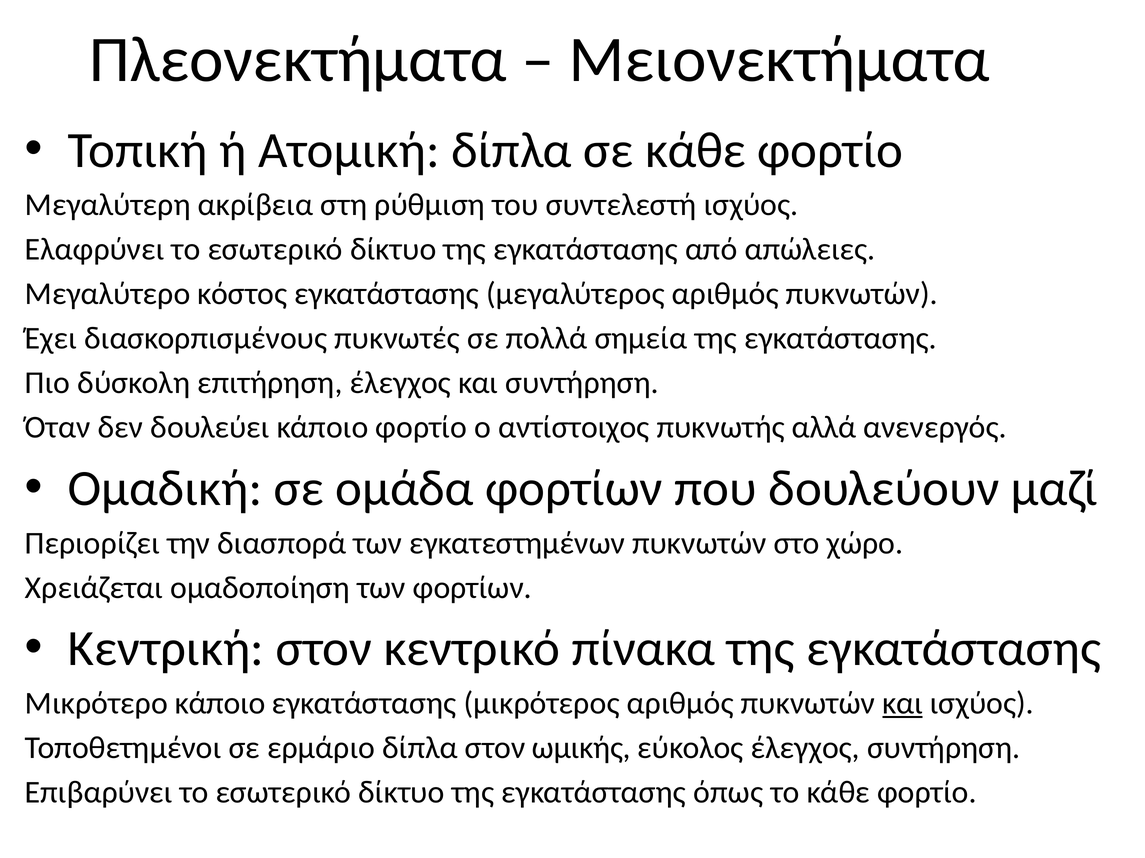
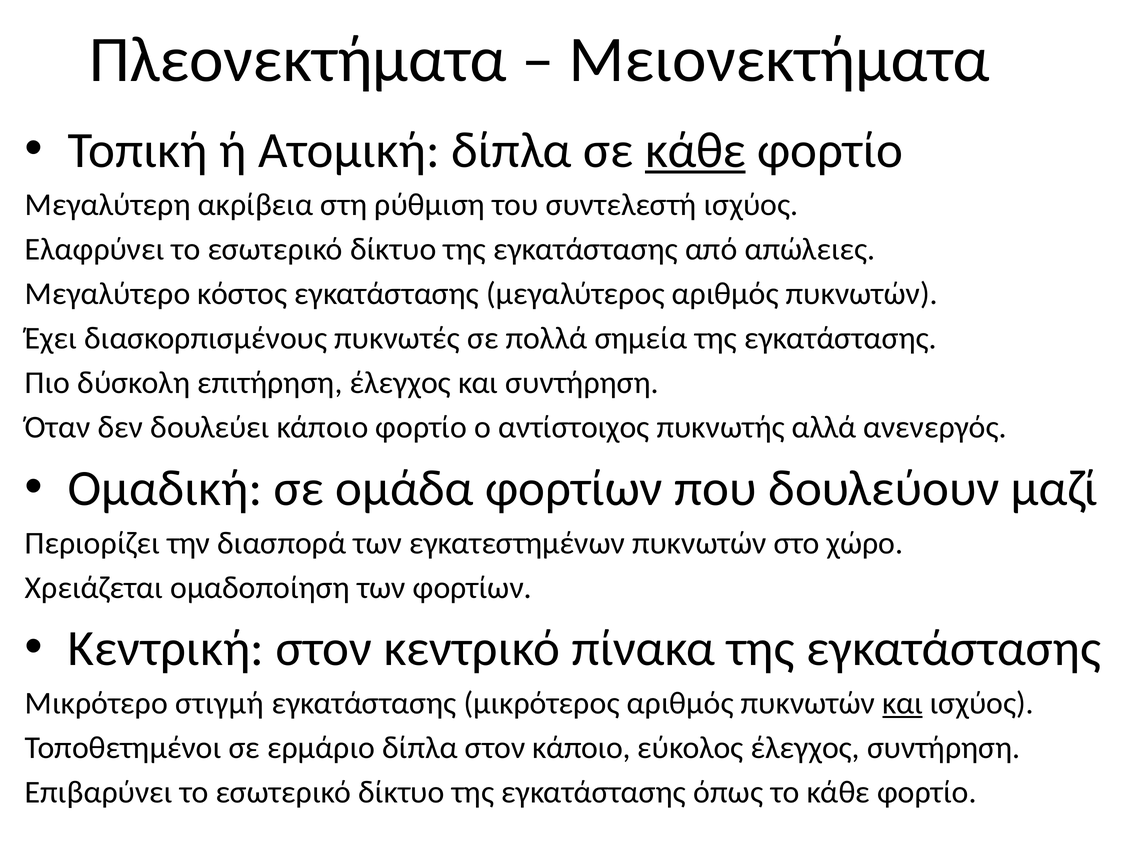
κάθε underline: none -> present (696, 150)
Μικρότερο κάποιο: κάποιο -> στιγμή (220, 704)
στον ωμικής: ωμικής -> κάποιο (581, 748)
